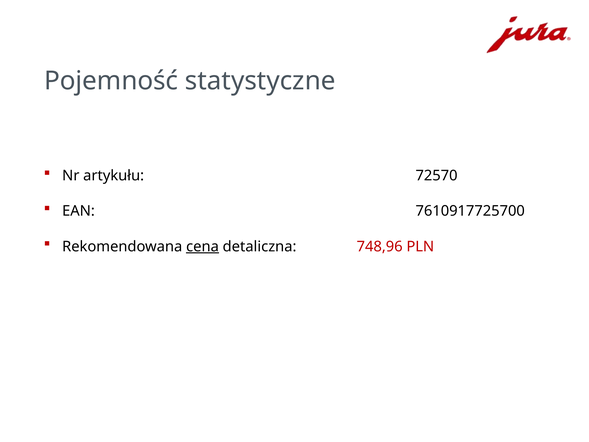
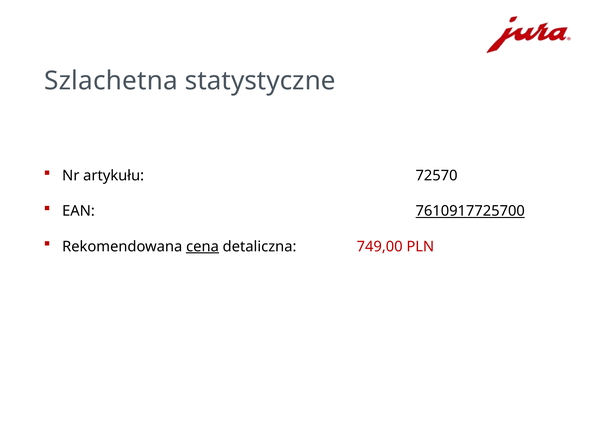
Pojemność: Pojemność -> Szlachetna (111, 81)
7610917725700 underline: none -> present (470, 211)
748,96: 748,96 -> 749,00 (380, 246)
